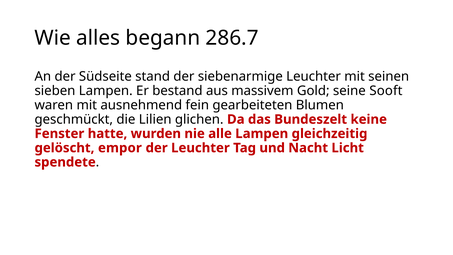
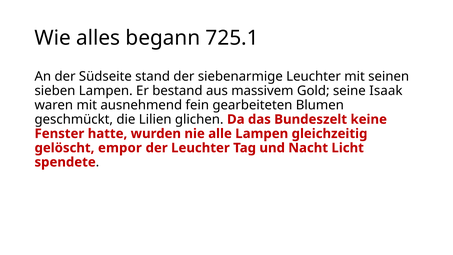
286.7: 286.7 -> 725.1 (232, 38)
Sooft: Sooft -> Isaak (386, 91)
